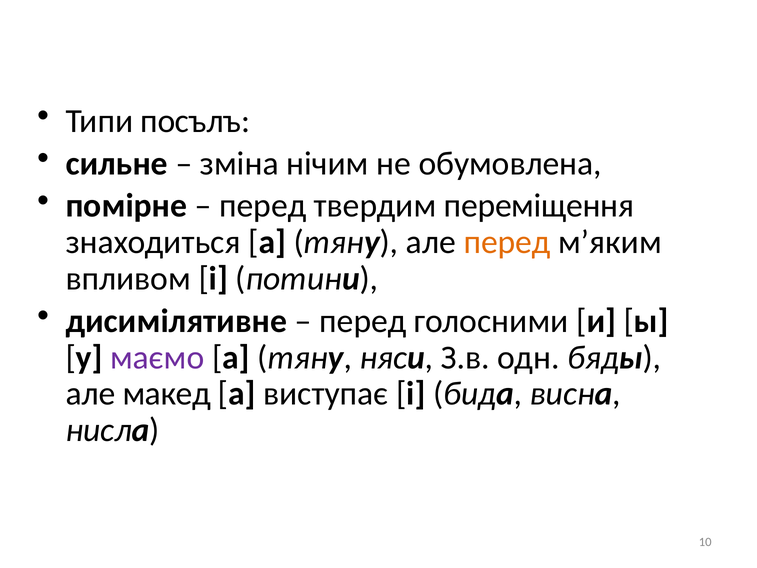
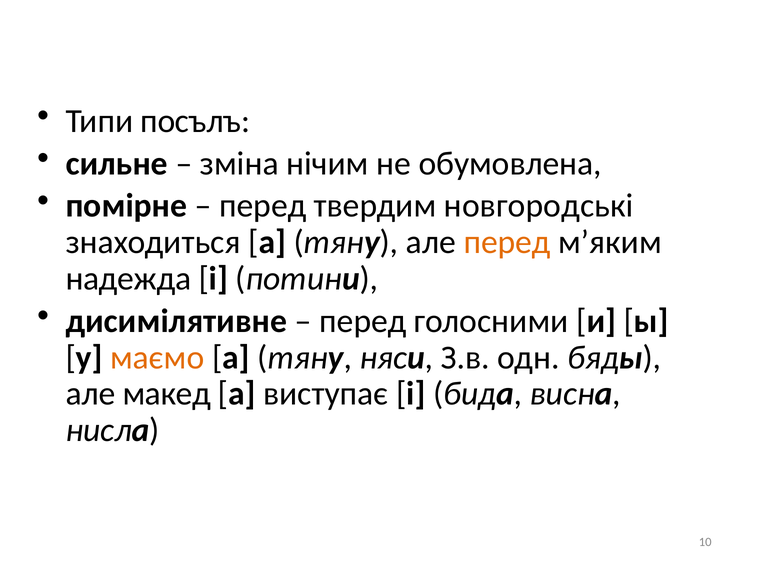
переміщення: переміщення -> новгородські (539, 206)
впливом: впливом -> надежда (128, 278)
маємо colour: purple -> orange (157, 357)
